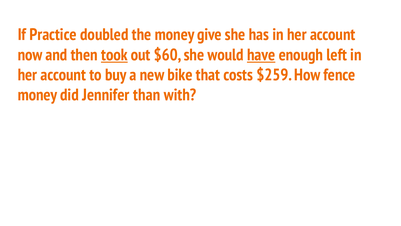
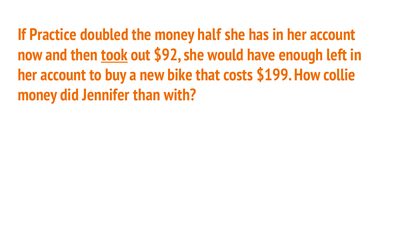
give: give -> half (209, 35)
$60: $60 -> $92 (168, 55)
have underline: present -> none (261, 55)
$259: $259 -> $199 (274, 75)
fence: fence -> collie (339, 75)
